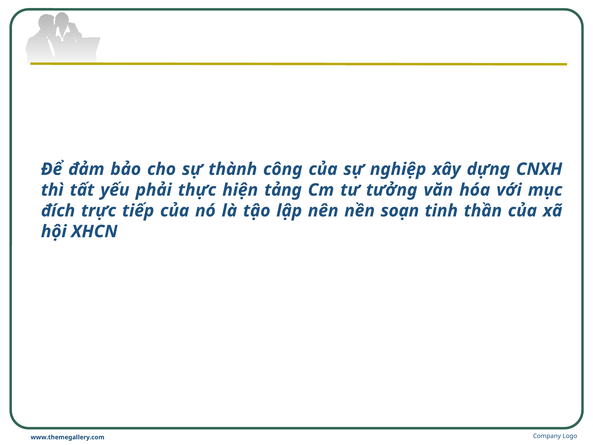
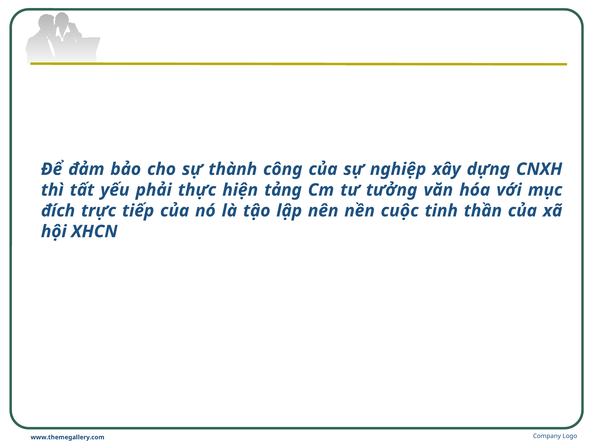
soạn: soạn -> cuộc (400, 211)
